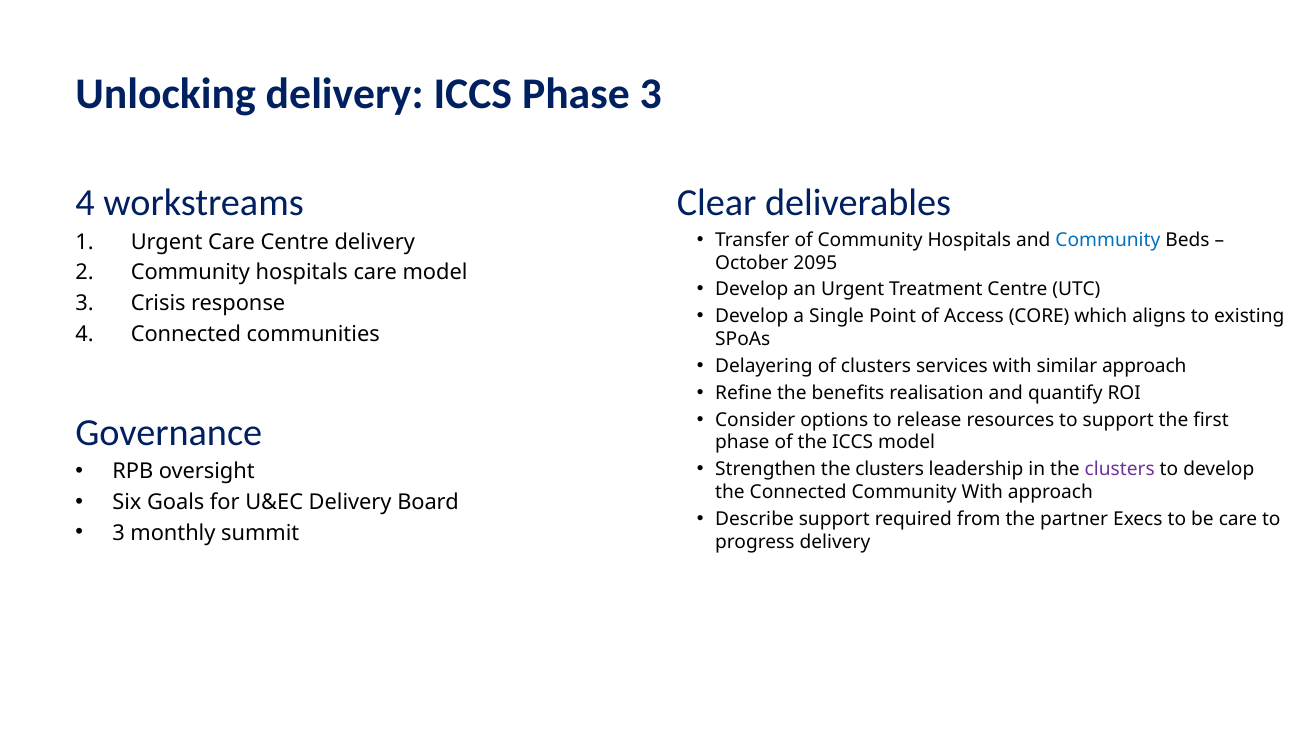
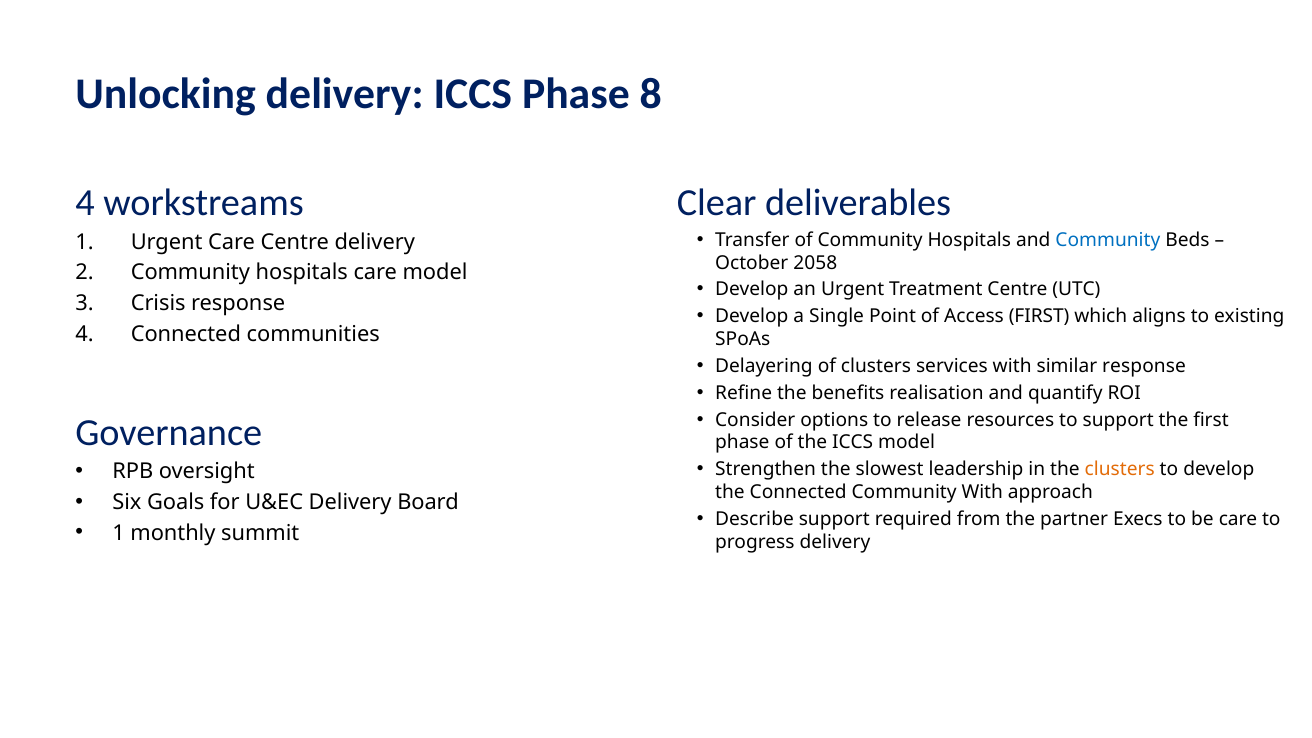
Phase 3: 3 -> 8 (651, 94)
2095: 2095 -> 2058 (815, 263)
Access CORE: CORE -> FIRST (1039, 316)
similar approach: approach -> response (1144, 366)
Strengthen the clusters: clusters -> slowest (890, 469)
clusters colour: purple -> orange (1120, 469)
3: 3 -> 1 (119, 533)
